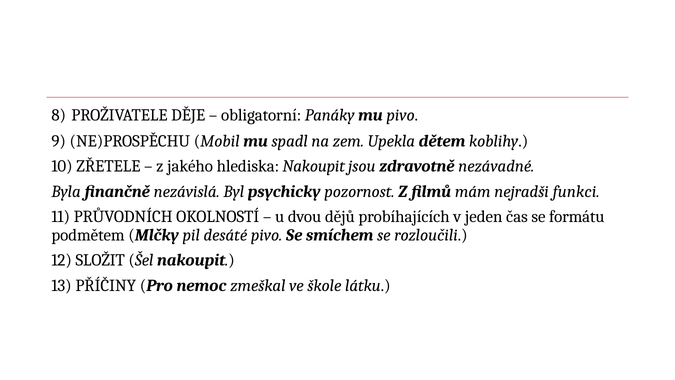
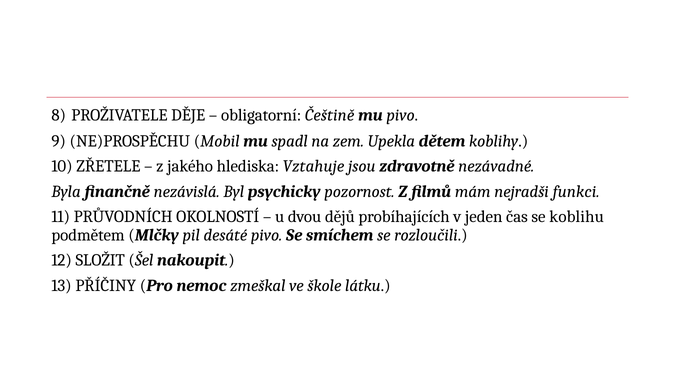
Panáky: Panáky -> Češtině (330, 115)
hlediska Nakoupit: Nakoupit -> Vztahuje (314, 166)
formátu: formátu -> koblihu (577, 217)
